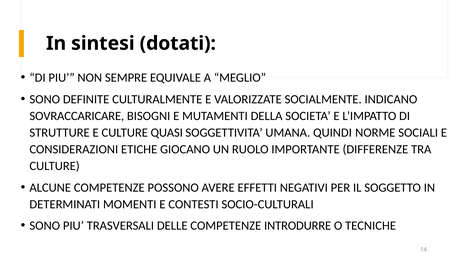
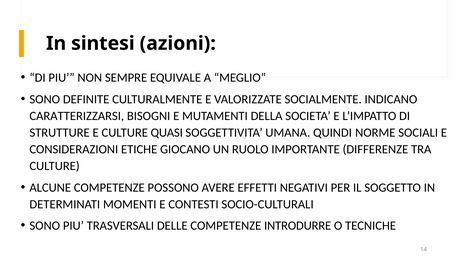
dotati: dotati -> azioni (178, 43)
SOVRACCARICARE: SOVRACCARICARE -> CARATTERIZZARSI (77, 116)
